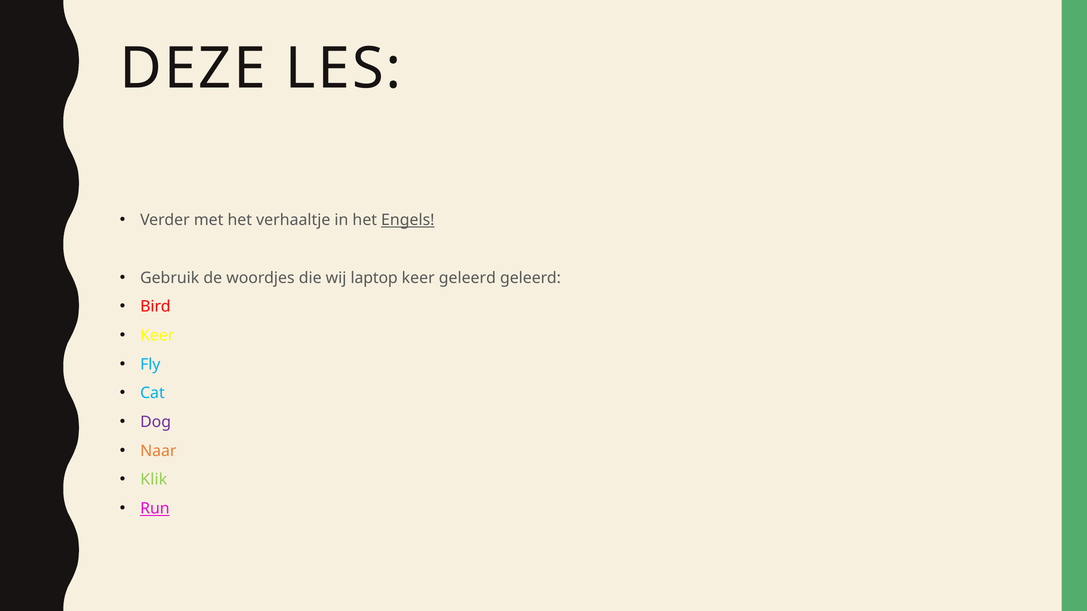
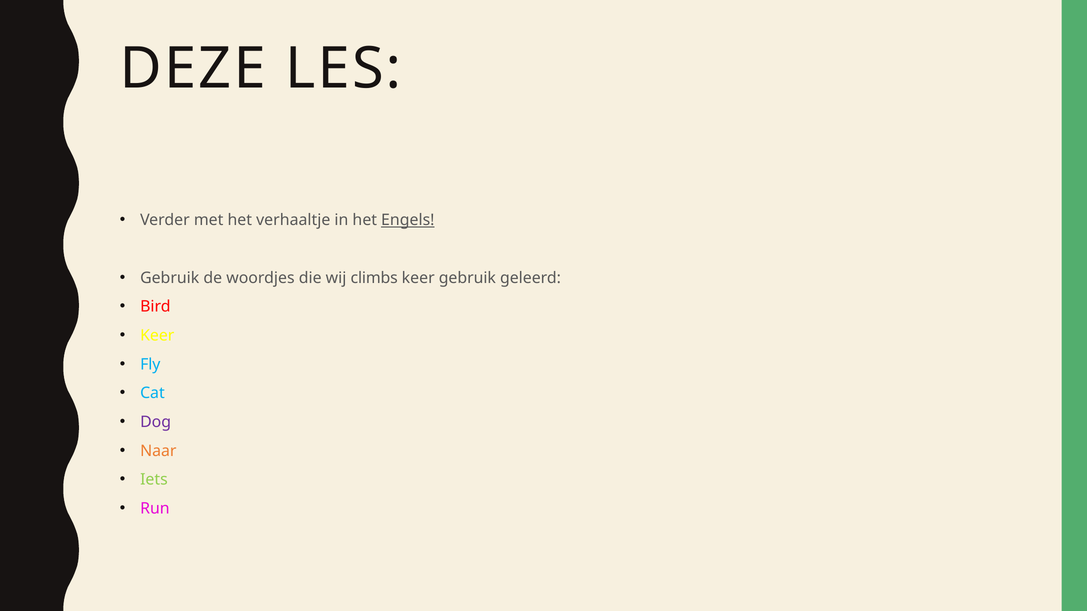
laptop: laptop -> climbs (374, 278)
keer geleerd: geleerd -> gebruik (467, 278)
Klik: Klik -> Iets (154, 480)
Run underline: present -> none (155, 509)
